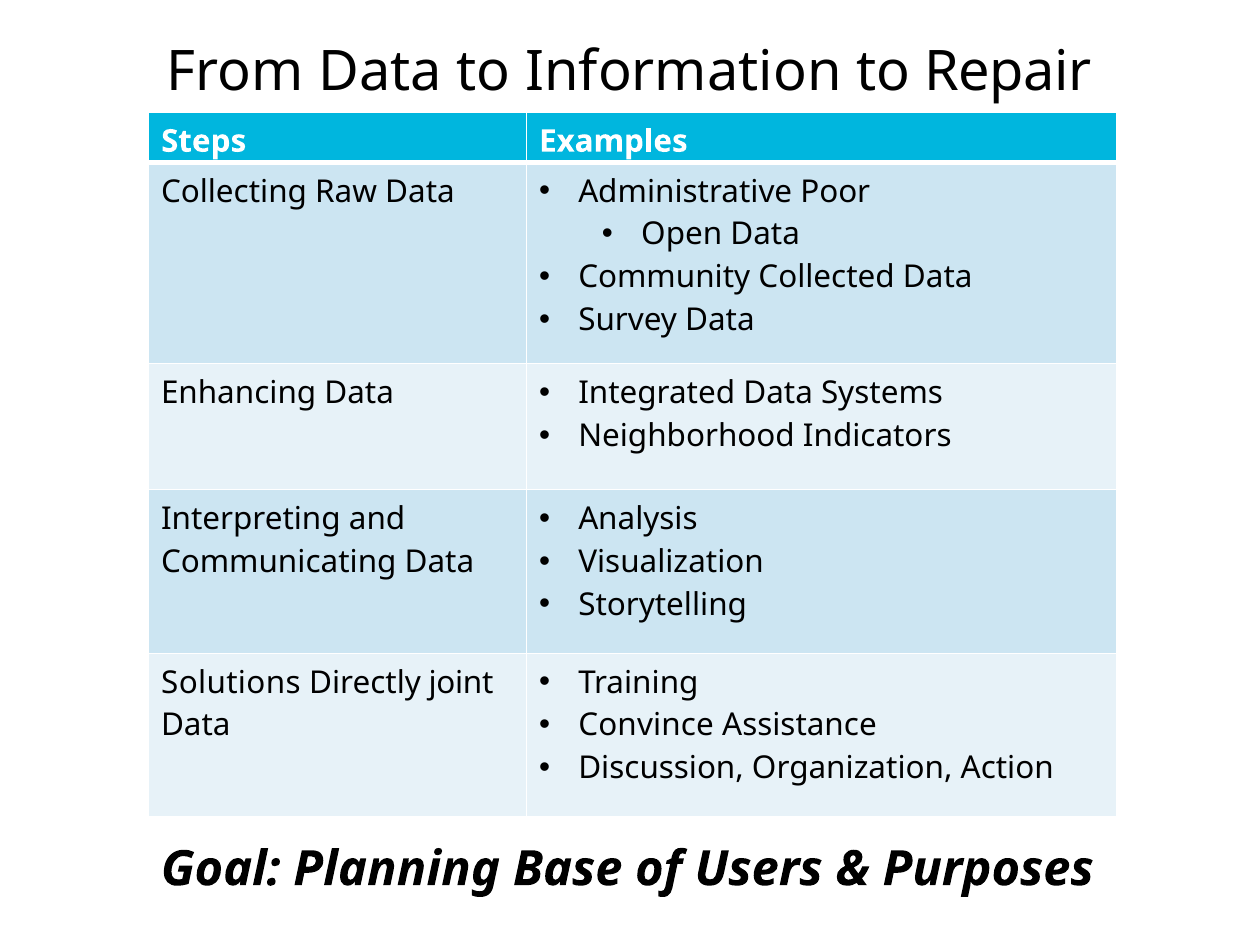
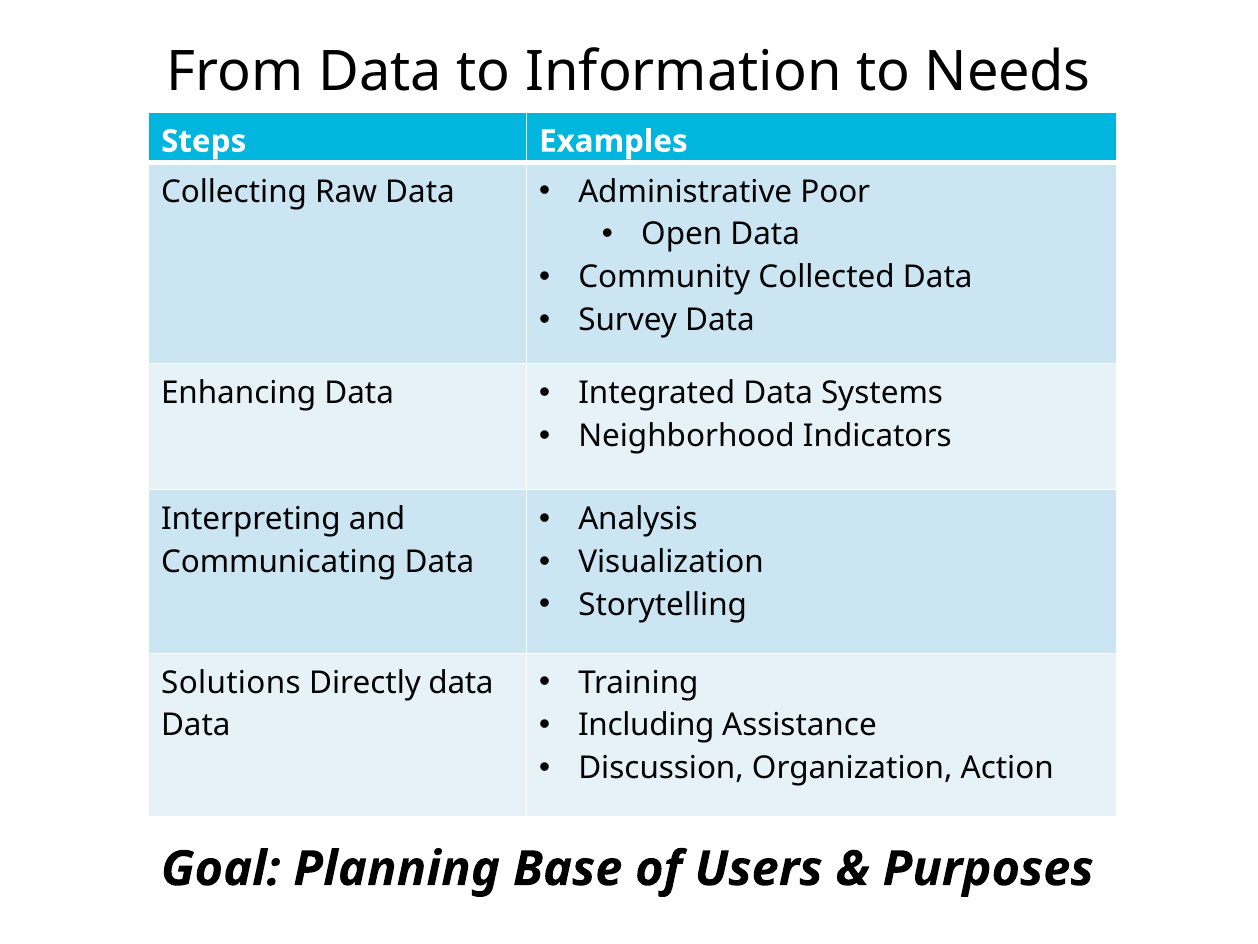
Repair: Repair -> Needs (1008, 72)
Directly joint: joint -> data (461, 682)
Convince: Convince -> Including (646, 725)
